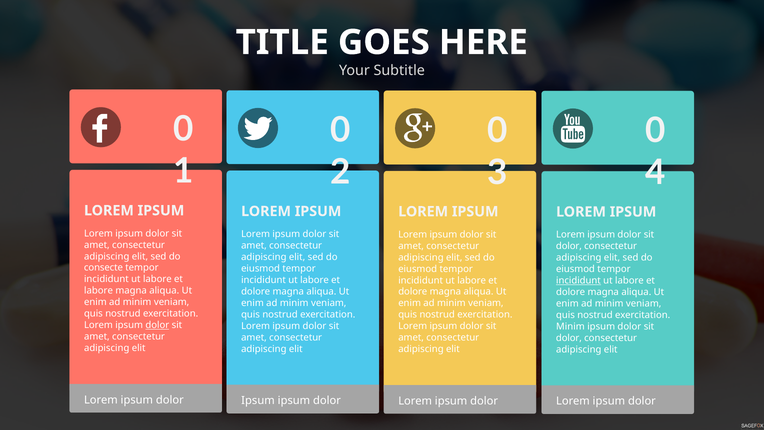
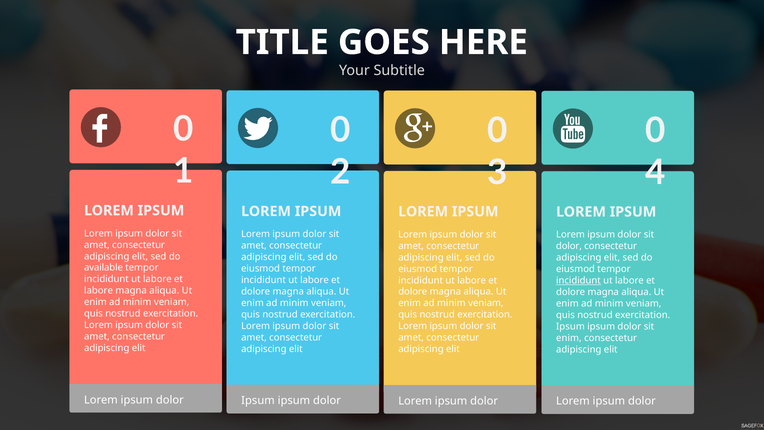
consecte: consecte -> available (103, 268)
dolor underline: present -> none (157, 325)
Minim: Minim -> Ipsum (570, 326)
dolor: dolor -> enim (569, 338)
